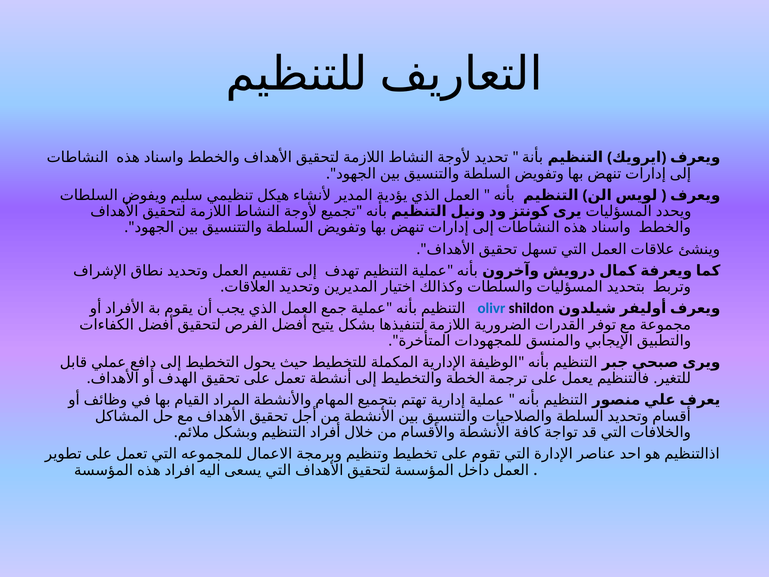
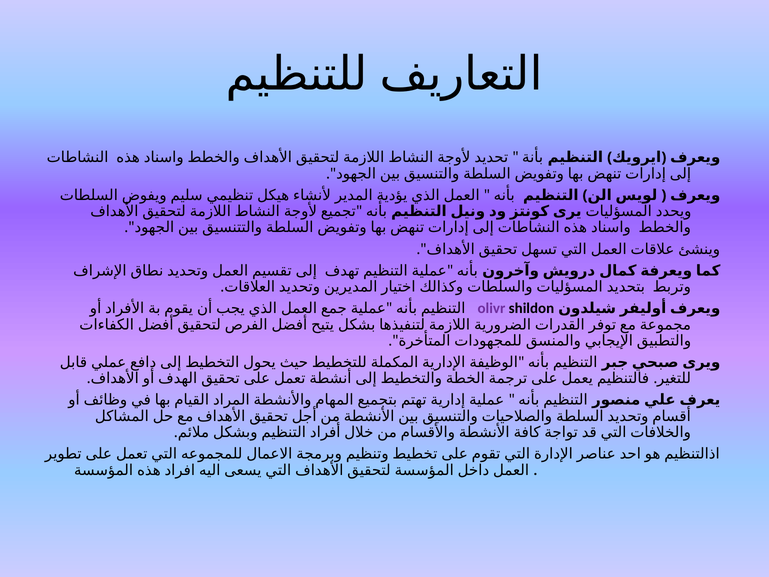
olivr colour: blue -> purple (491, 308)
